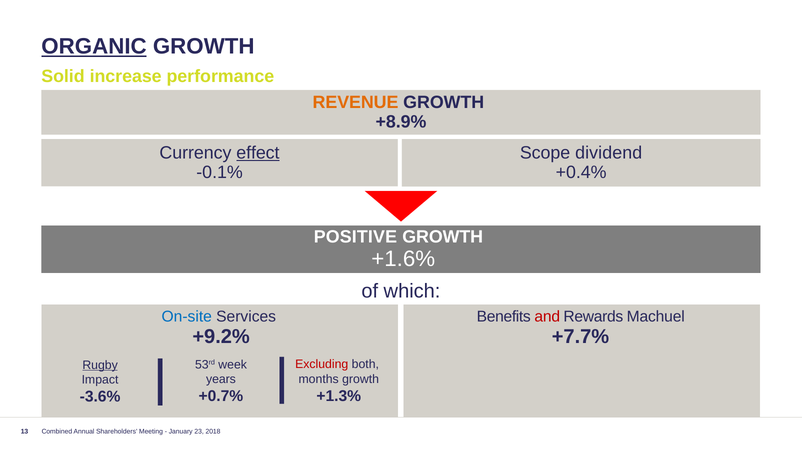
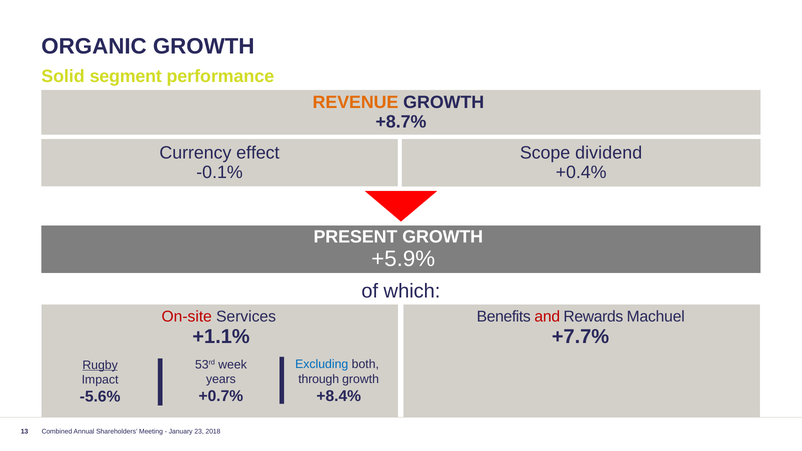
ORGANIC underline: present -> none (94, 47)
increase: increase -> segment (126, 76)
+8.9%: +8.9% -> +8.7% (401, 122)
effect underline: present -> none (258, 153)
POSITIVE: POSITIVE -> PRESENT (355, 237)
+1.6%: +1.6% -> +5.9% (403, 259)
On-site colour: blue -> red (187, 317)
+9.2%: +9.2% -> +1.1% (221, 337)
Excluding colour: red -> blue (322, 365)
months: months -> through (319, 379)
+1.3%: +1.3% -> +8.4% (339, 396)
-3.6%: -3.6% -> -5.6% (100, 397)
